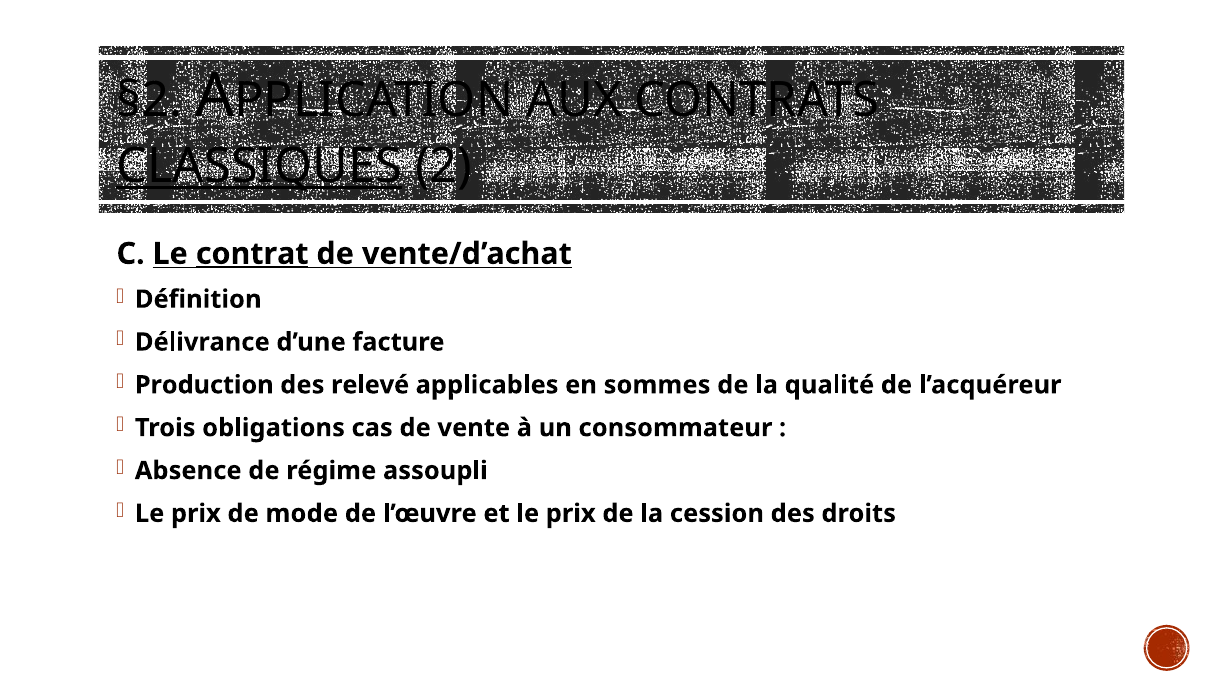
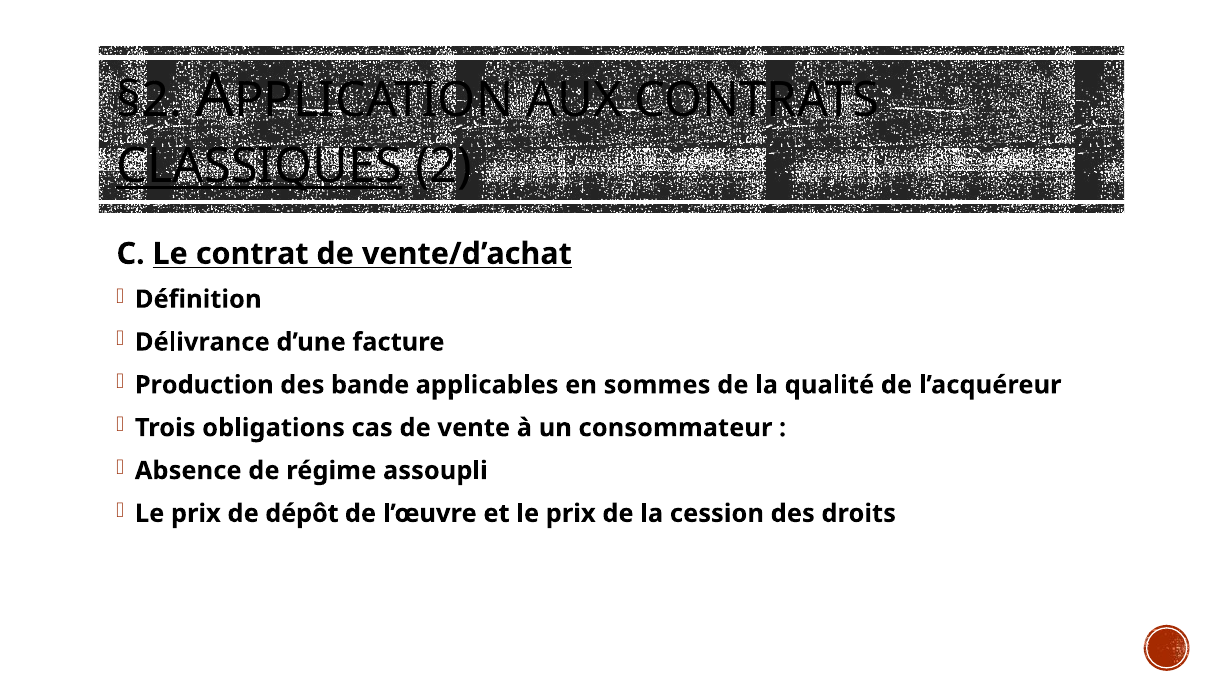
contrat underline: present -> none (252, 254)
relevé: relevé -> bande (370, 385)
mode: mode -> dépôt (302, 513)
